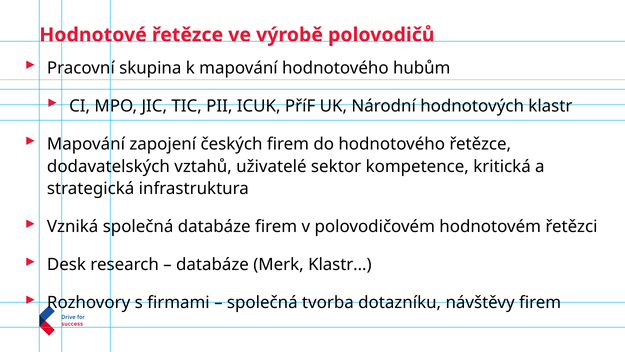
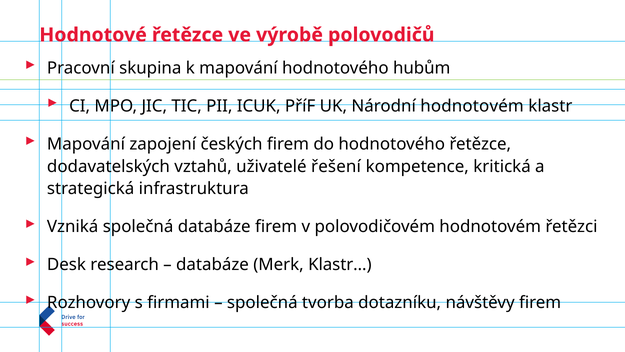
Národní hodnotových: hodnotových -> hodnotovém (472, 106)
sektor: sektor -> řešení (336, 166)
